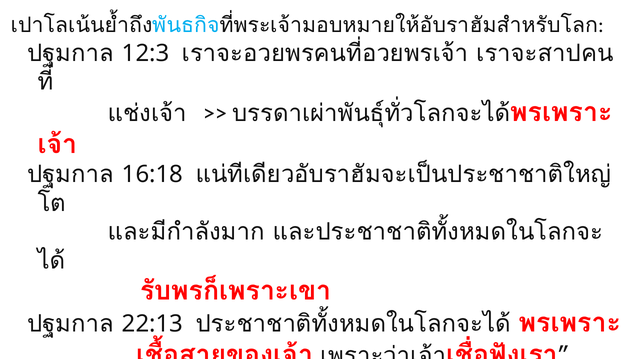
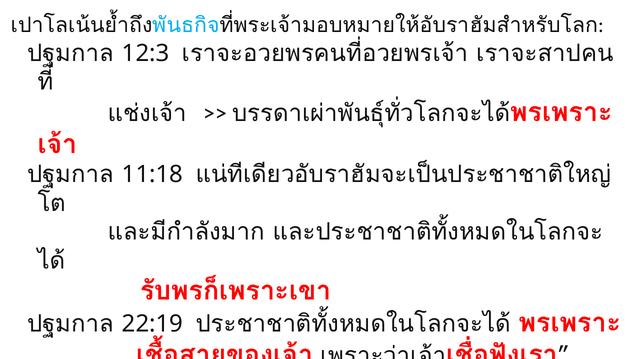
16:18: 16:18 -> 11:18 (153, 175)
22:13: 22:13 -> 22:19 (153, 324)
